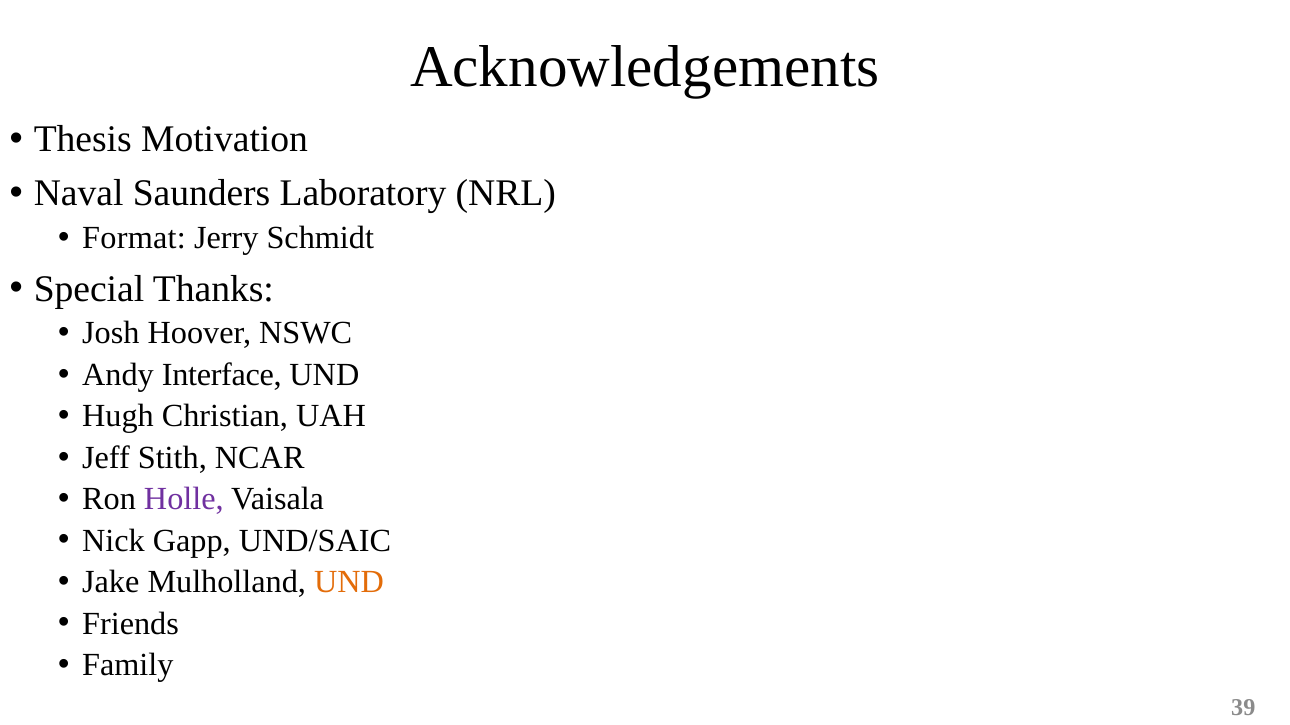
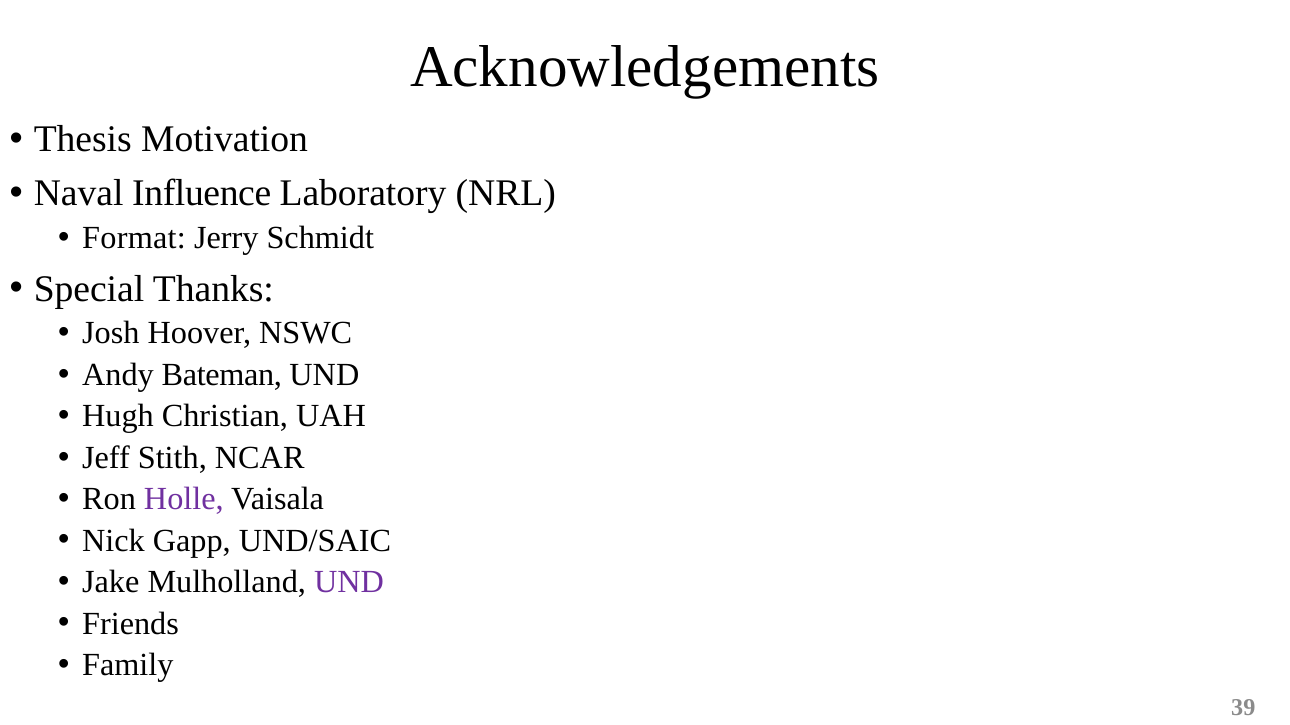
Saunders: Saunders -> Influence (202, 193)
Interface: Interface -> Bateman (222, 375)
UND colour: orange -> purple (349, 583)
